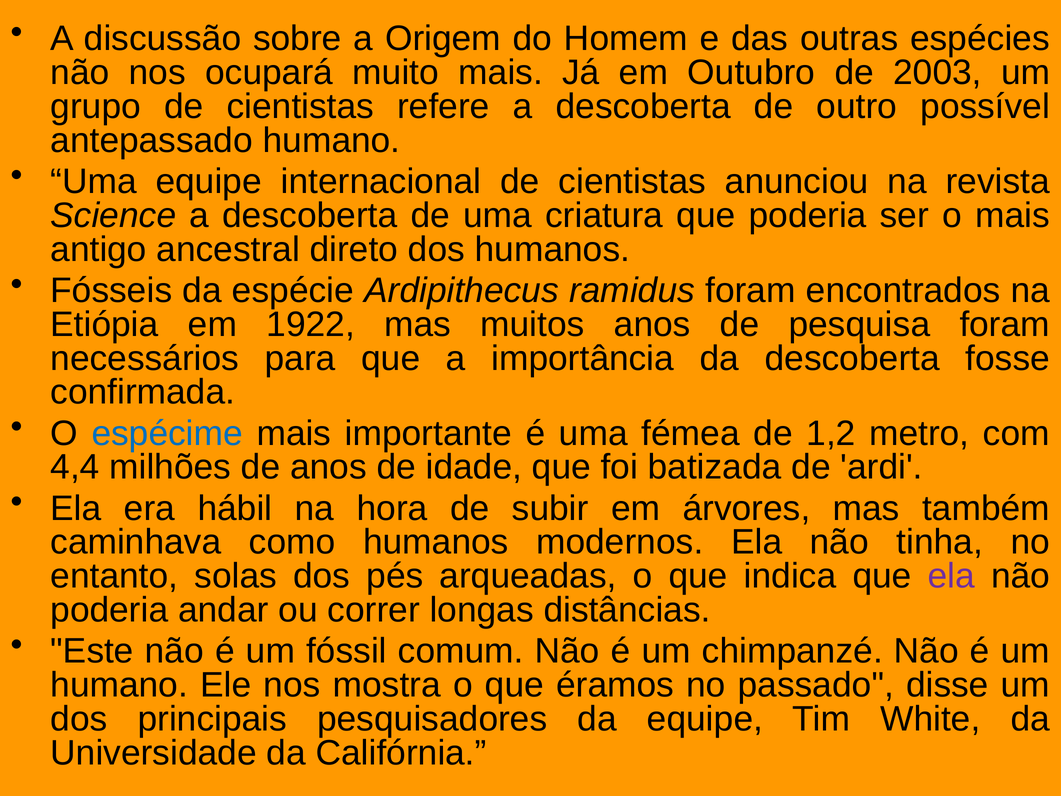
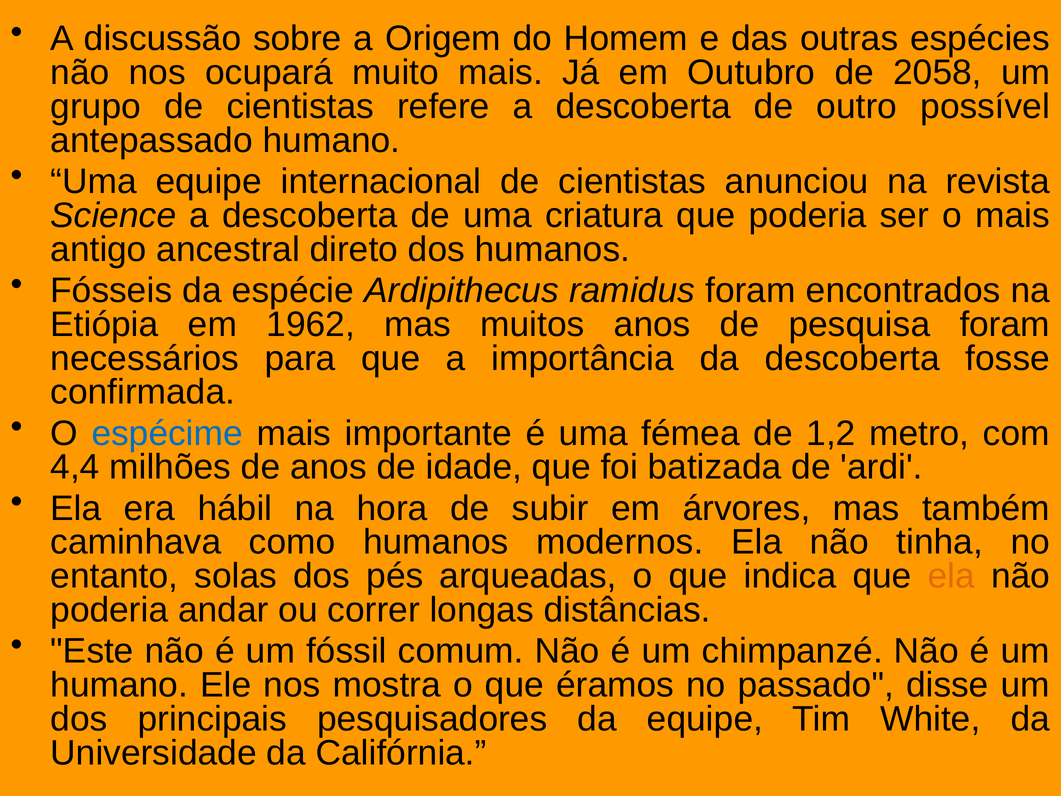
2003: 2003 -> 2058 (937, 72)
1922: 1922 -> 1962 (311, 324)
ela colour: purple -> orange (951, 576)
